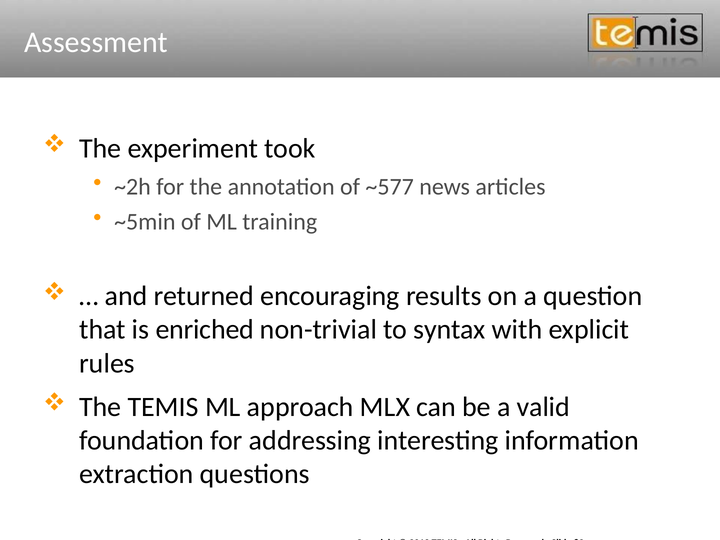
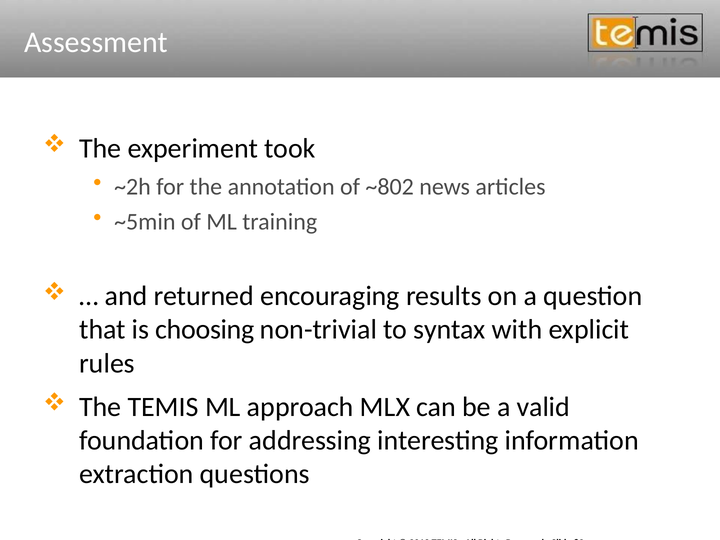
~577: ~577 -> ~802 (390, 187)
enriched: enriched -> choosing (205, 330)
